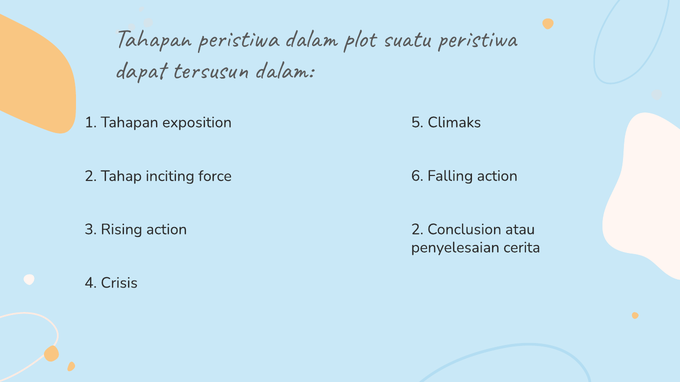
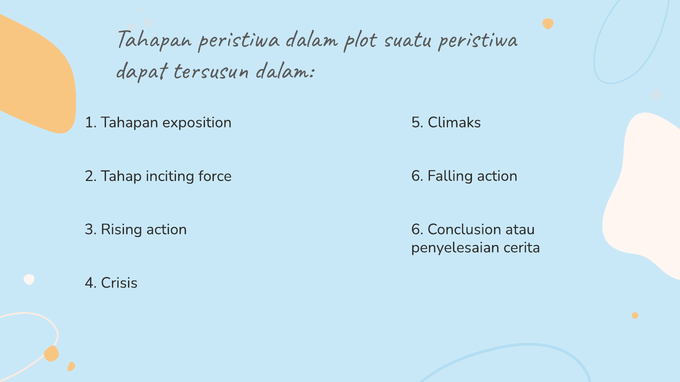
action 2: 2 -> 6 (417, 230)
